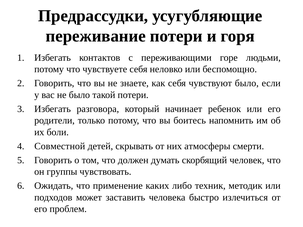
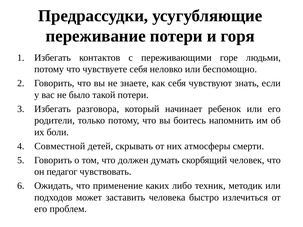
чувствуют было: было -> знать (247, 83)
группы: группы -> педагог (62, 172)
